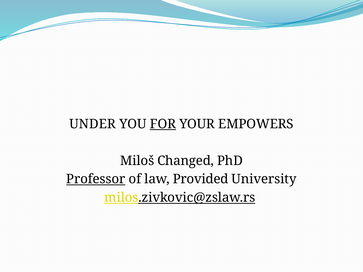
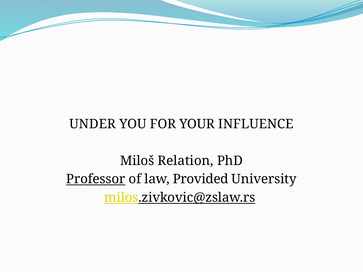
FOR underline: present -> none (163, 124)
EMPOWERS: EMPOWERS -> INFLUENCE (256, 124)
Changed: Changed -> Relation (186, 161)
